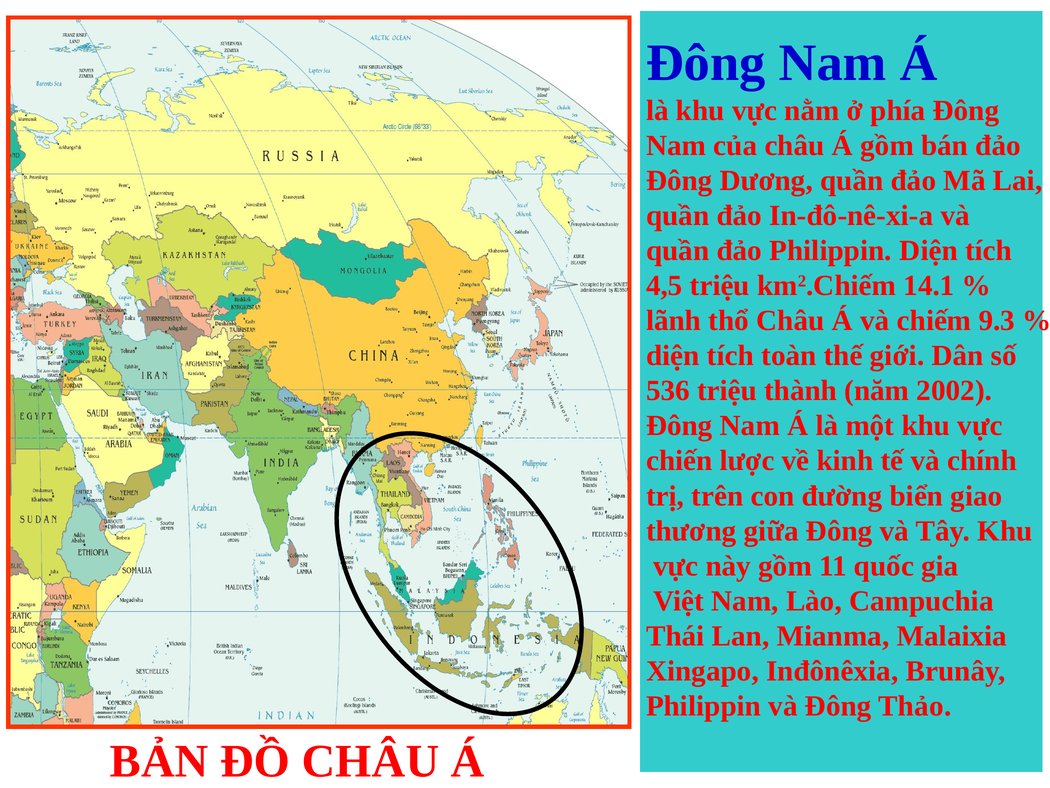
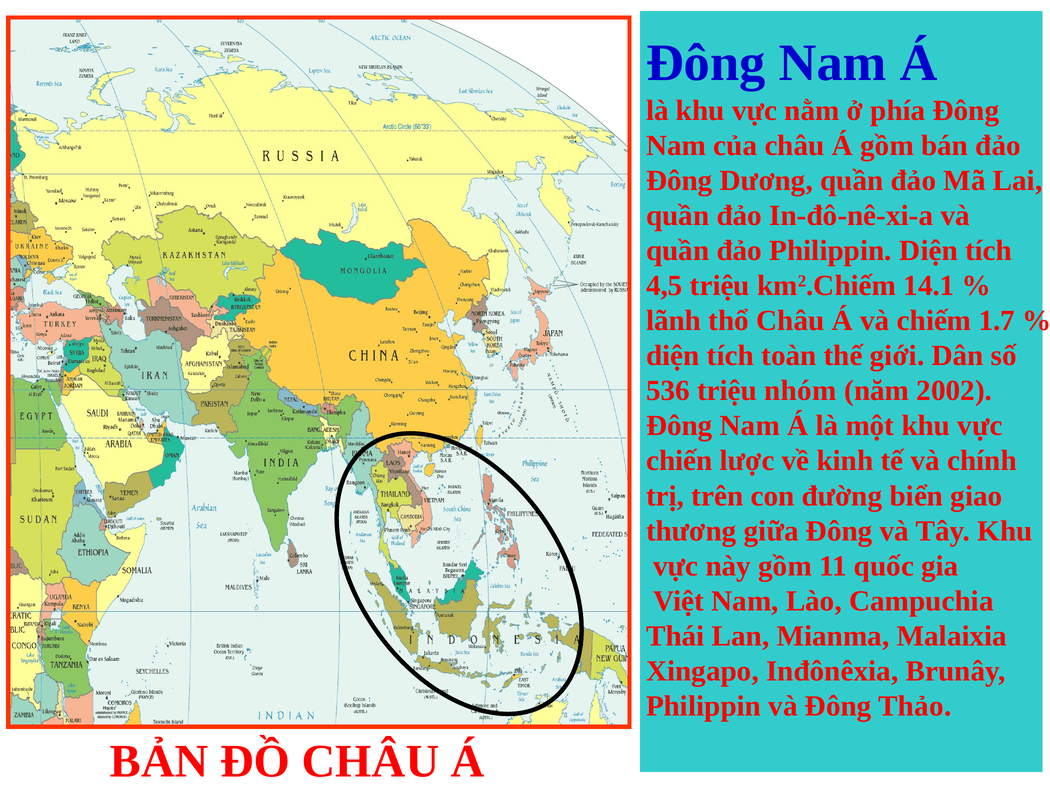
9.3: 9.3 -> 1.7 (997, 320)
thành: thành -> nhóm (801, 391)
